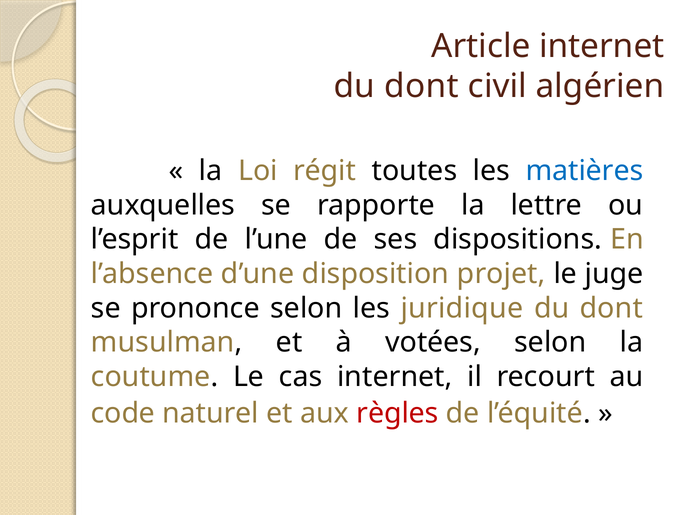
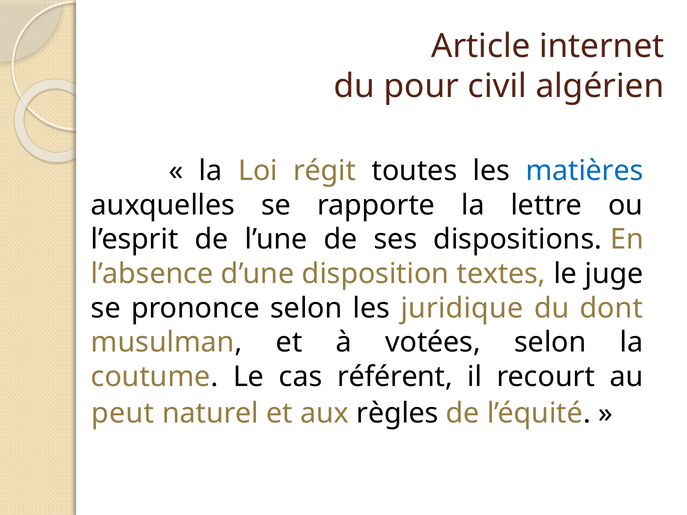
dont: dont -> pour (421, 86)
projet: projet -> textes (501, 274)
cas internet: internet -> référent (395, 377)
code: code -> peut (123, 413)
règles colour: red -> black (397, 413)
